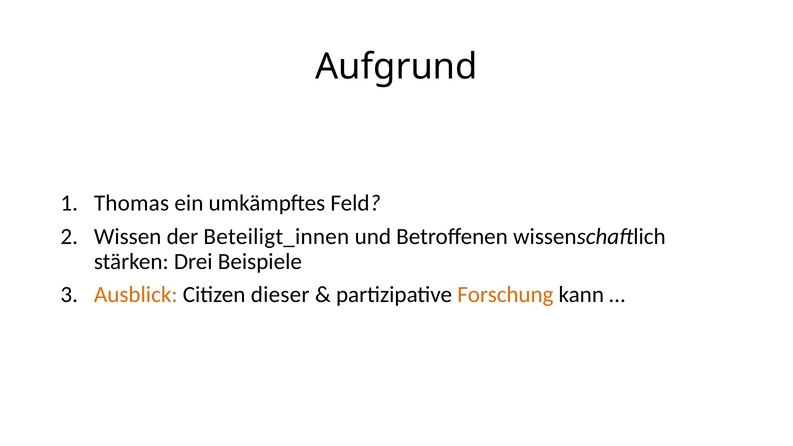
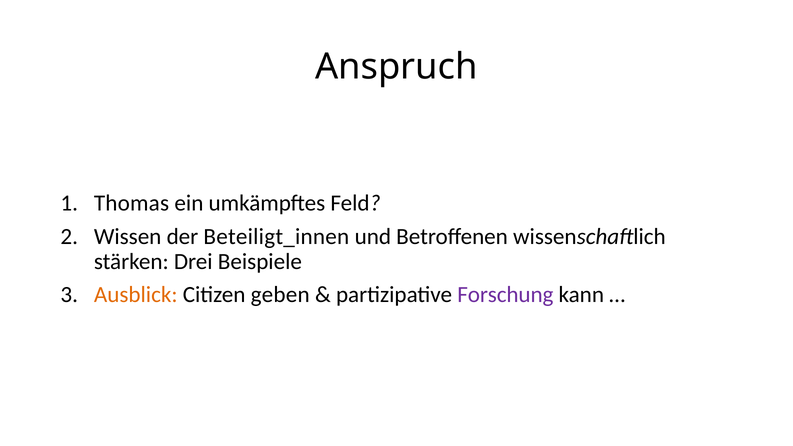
Aufgrund: Aufgrund -> Anspruch (396, 67)
dieser: dieser -> geben (280, 295)
Forschung colour: orange -> purple (505, 295)
